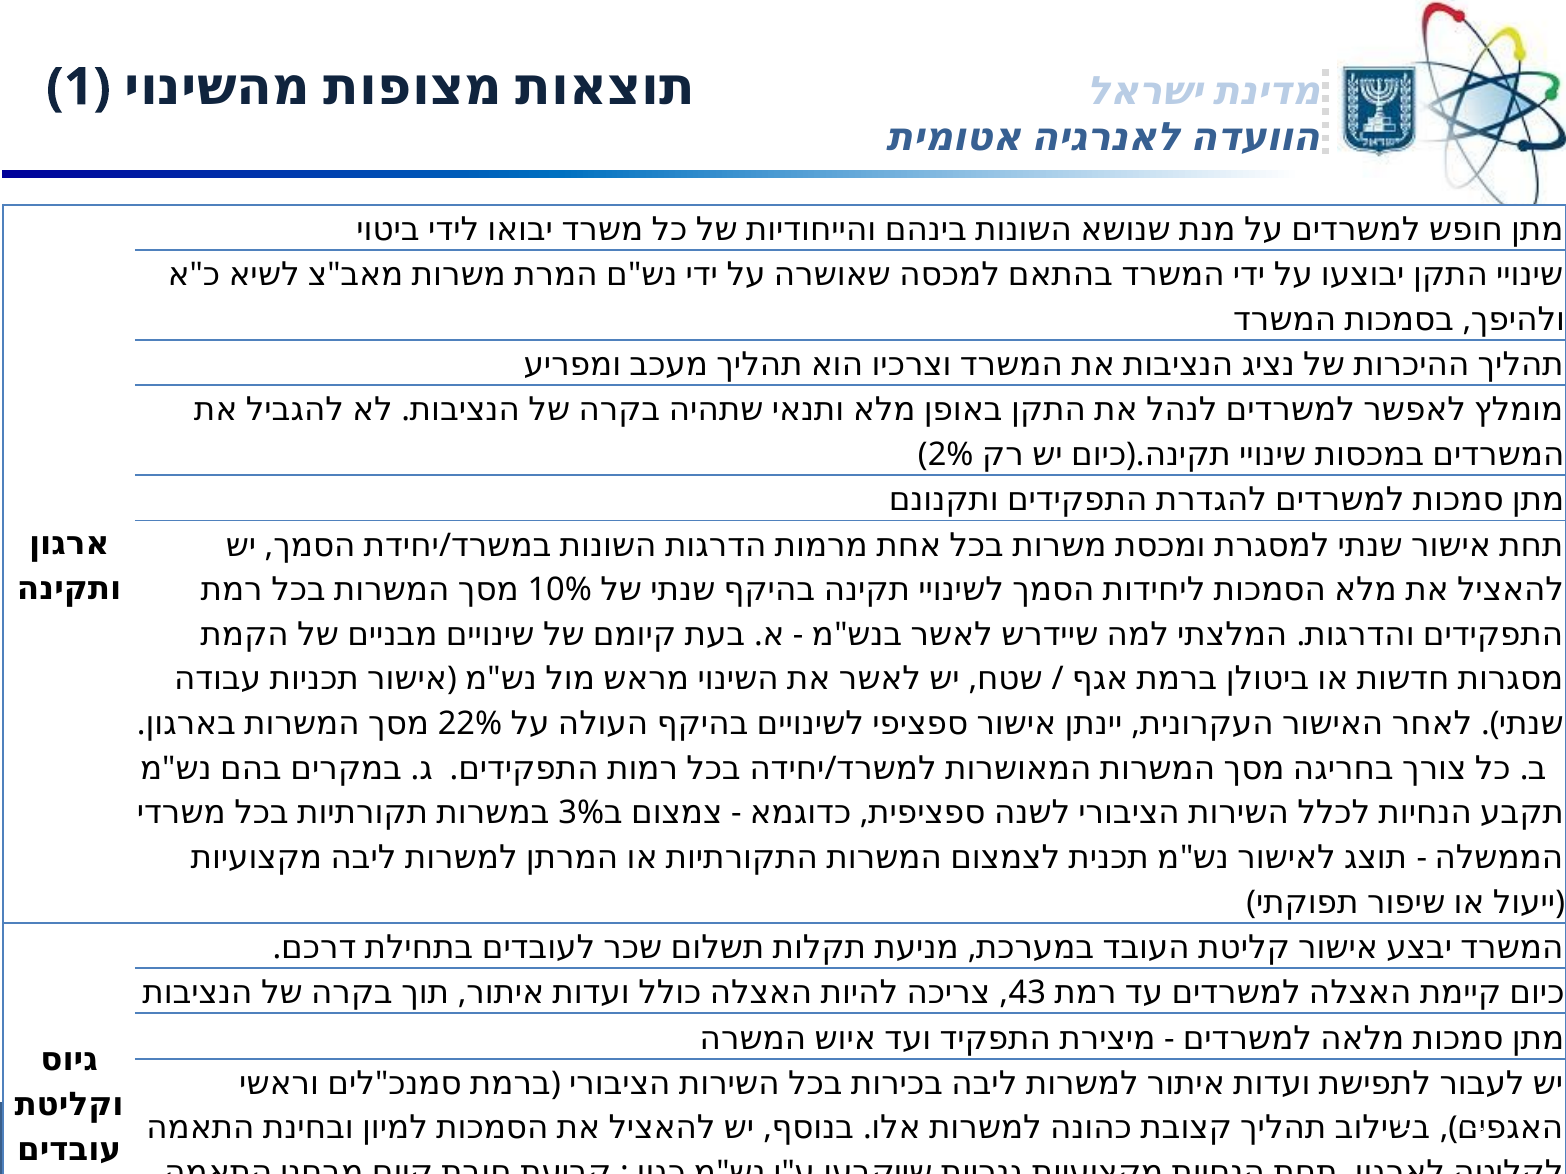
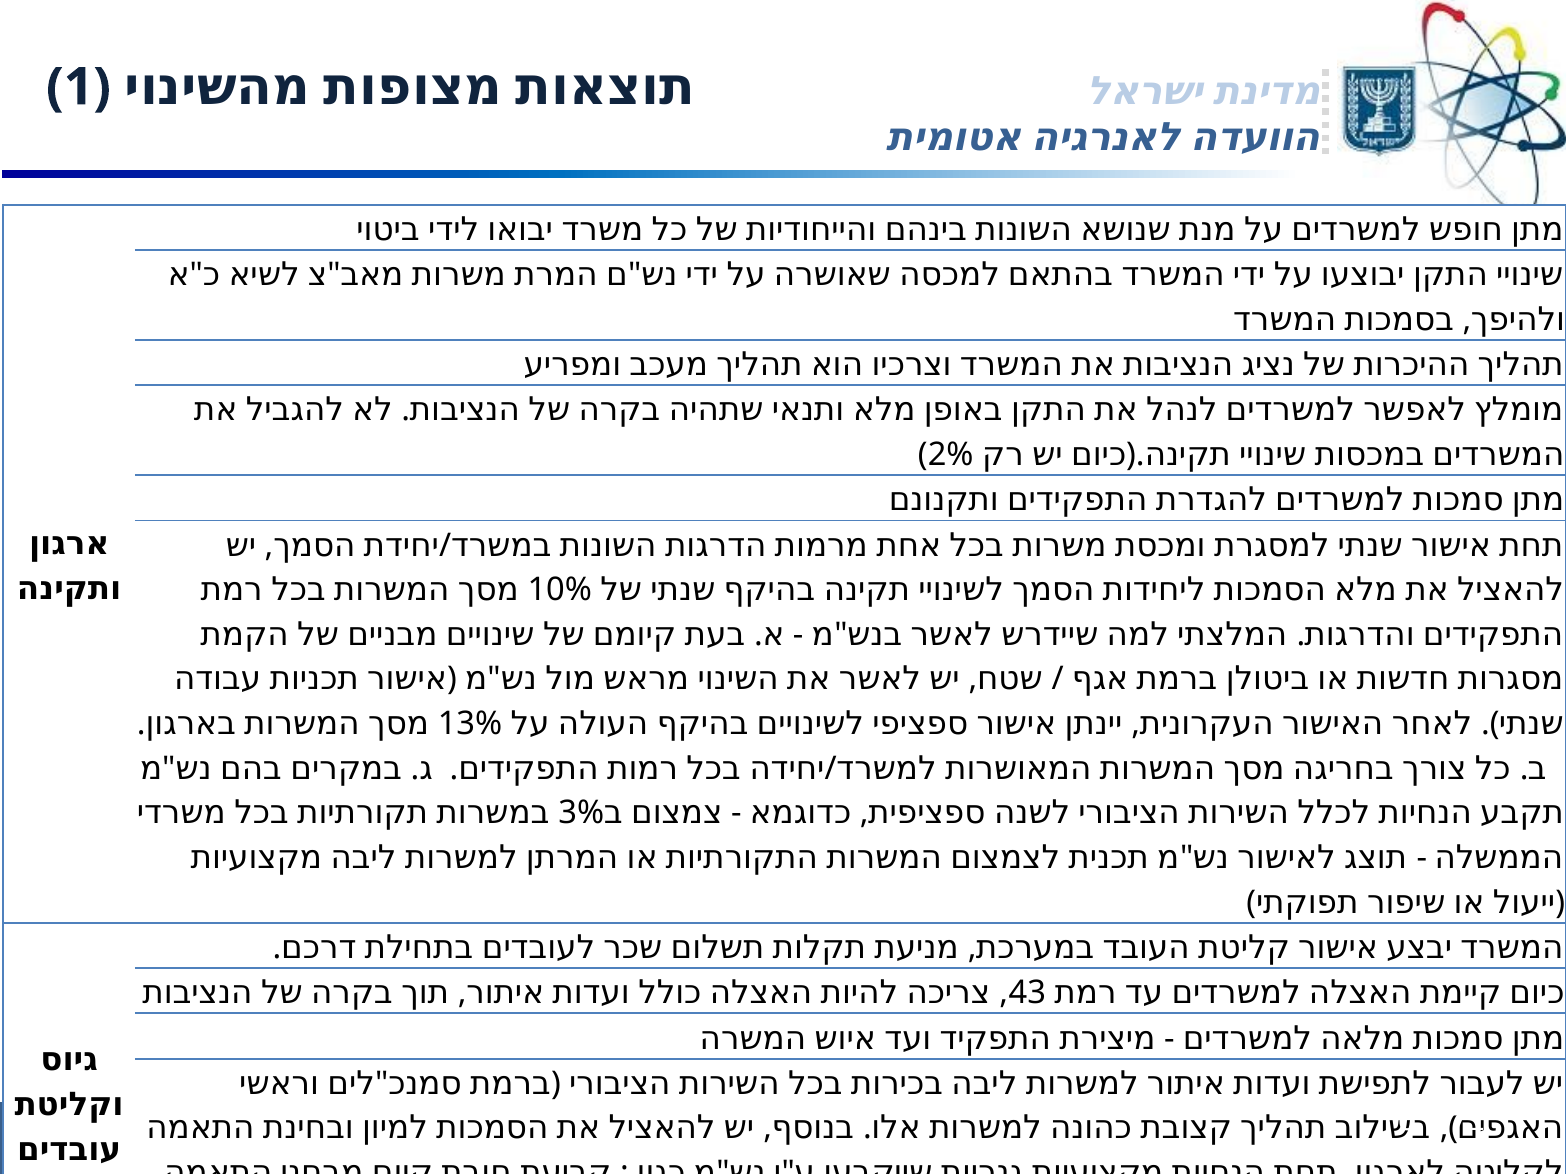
22%: 22% -> 13% (470, 724)
